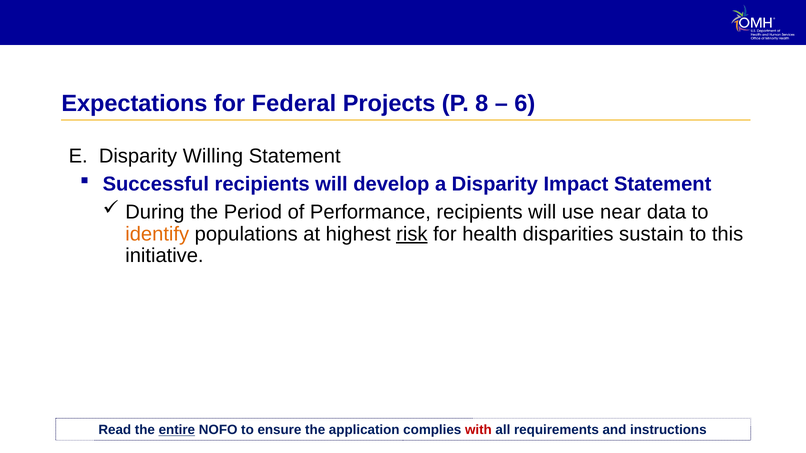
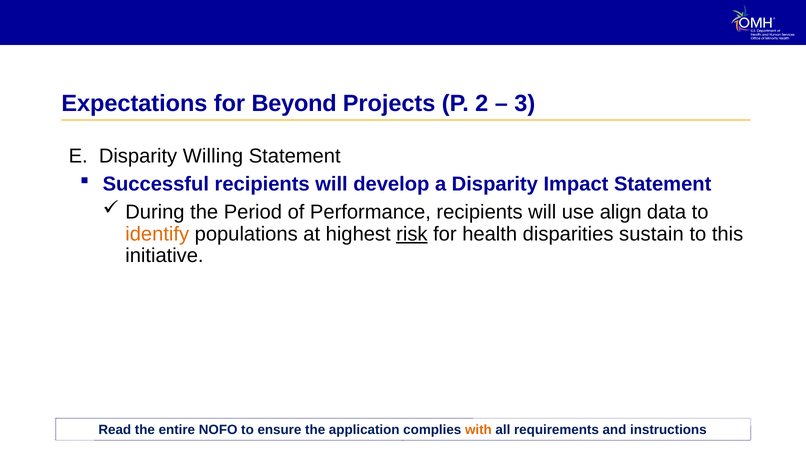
Federal: Federal -> Beyond (294, 103)
8: 8 -> 2 (482, 103)
6: 6 -> 3 (525, 103)
near: near -> align (621, 212)
entire underline: present -> none (177, 430)
with colour: red -> orange (478, 430)
